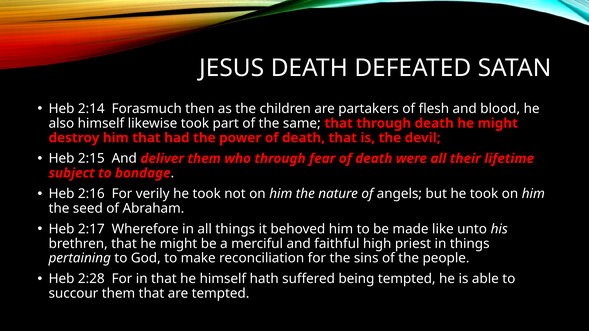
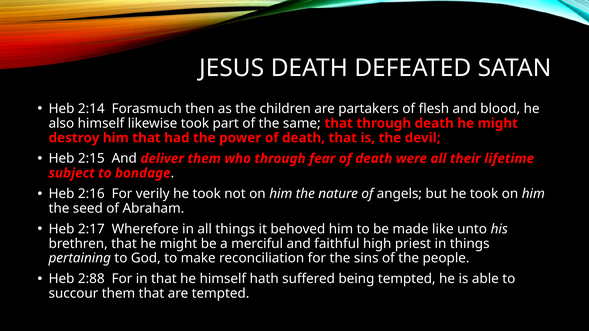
2:28: 2:28 -> 2:88 (91, 279)
